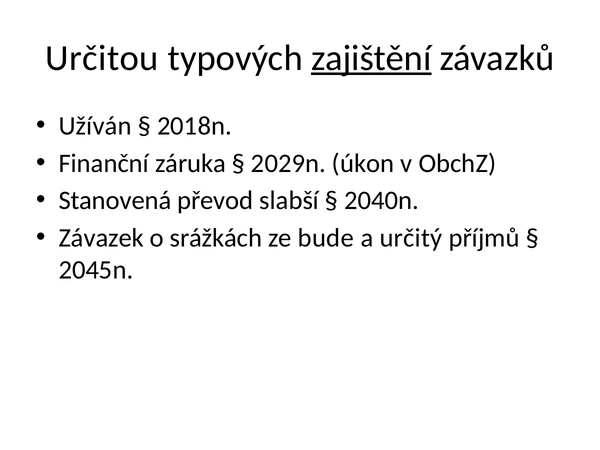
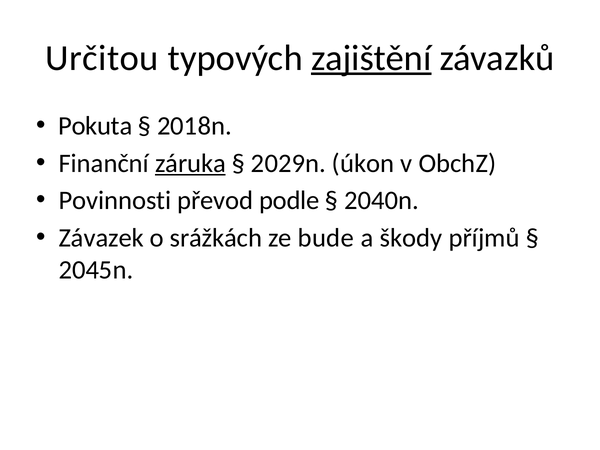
Užíván: Užíván -> Pokuta (95, 126)
záruka underline: none -> present (190, 163)
Stanovená: Stanovená -> Povinnosti (115, 201)
slabší: slabší -> podle (289, 201)
určitý: určitý -> škody (411, 238)
